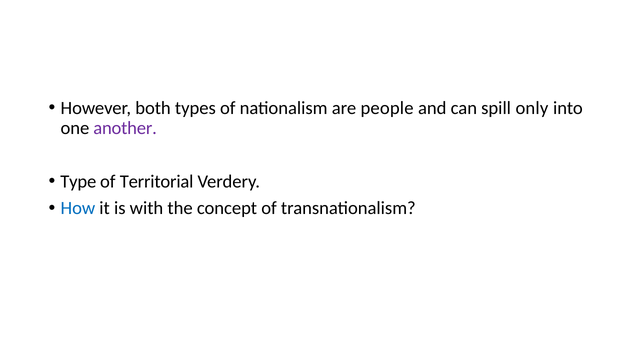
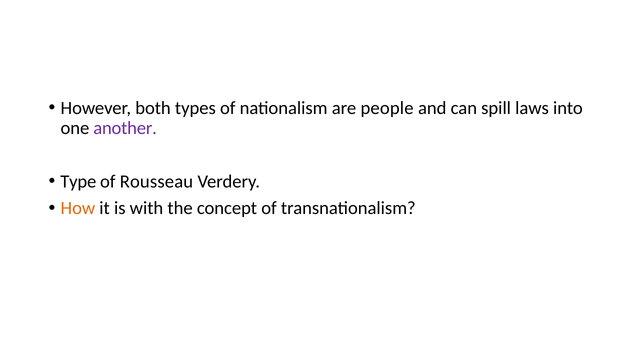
only: only -> laws (532, 108)
Territorial: Territorial -> Rousseau (156, 181)
How colour: blue -> orange (78, 208)
